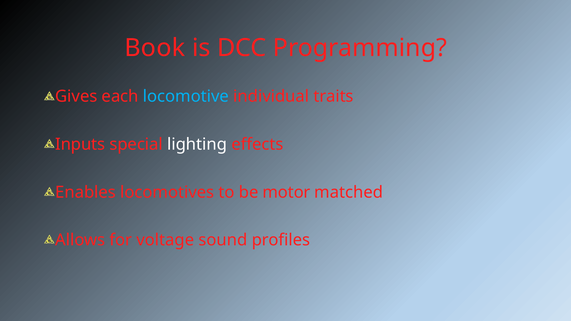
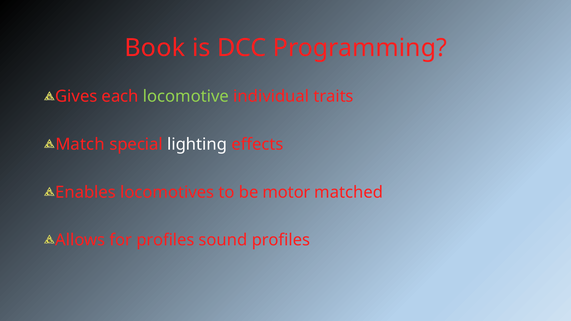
locomotive colour: light blue -> light green (186, 97)
Inputs: Inputs -> Match (80, 144)
for voltage: voltage -> profiles (165, 240)
